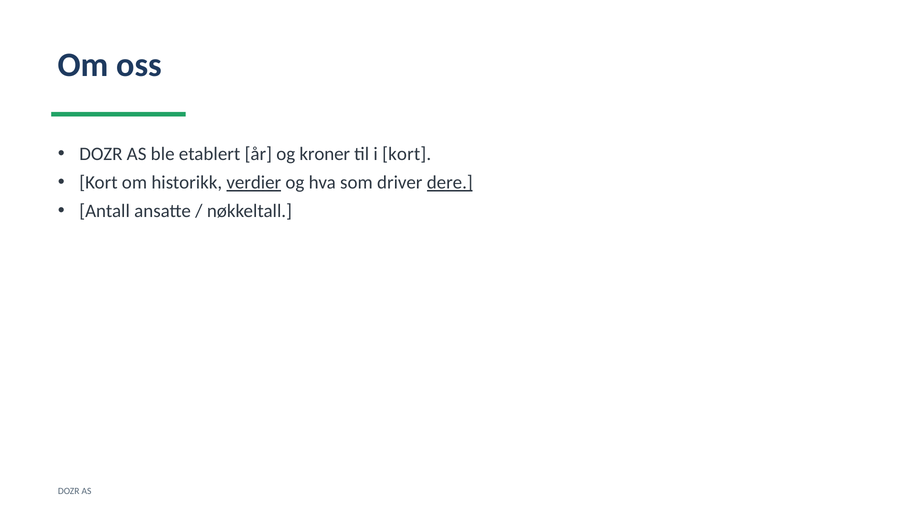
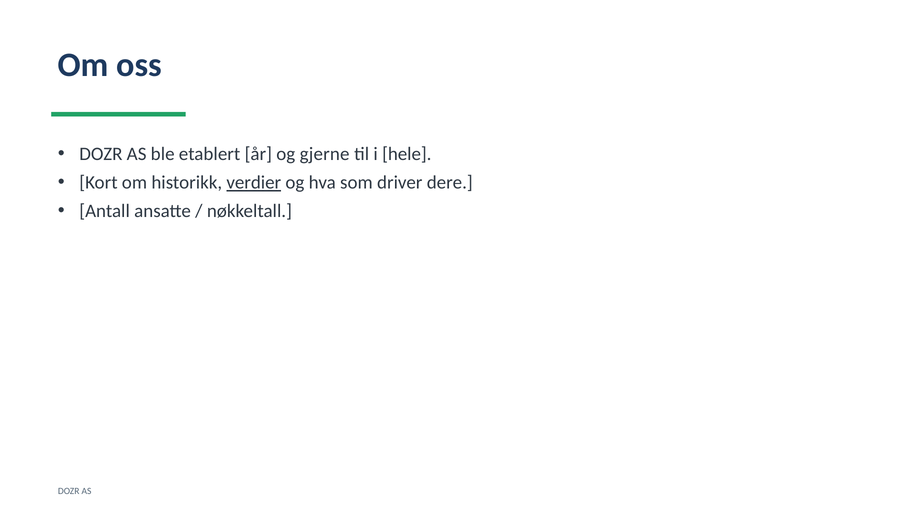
kroner: kroner -> gjerne (325, 154)
i kort: kort -> hele (407, 154)
dere underline: present -> none (450, 183)
